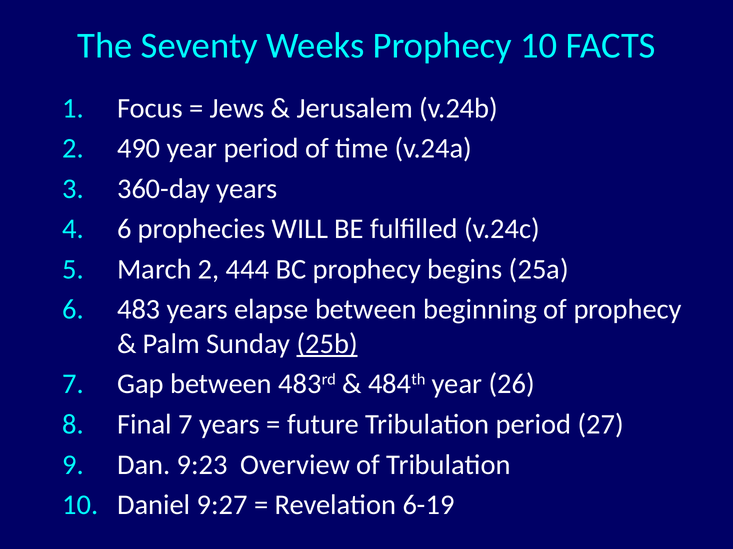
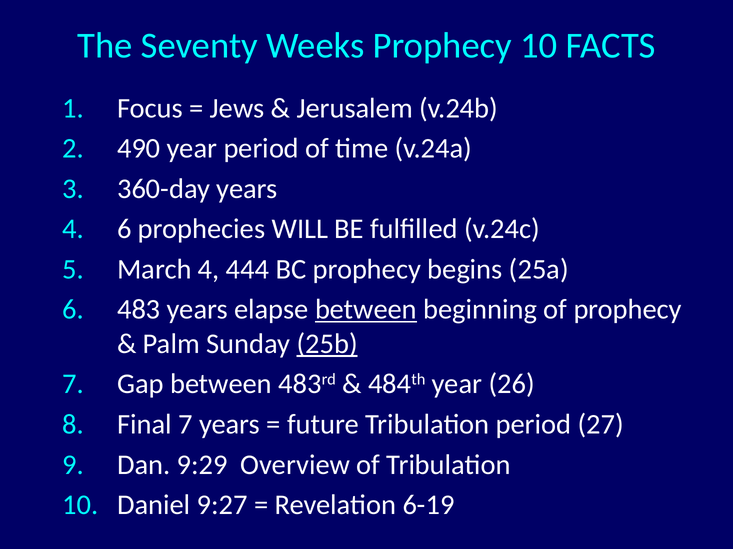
March 2: 2 -> 4 (209, 270)
between underline: none -> present (366, 310)
9:23: 9:23 -> 9:29 (202, 465)
